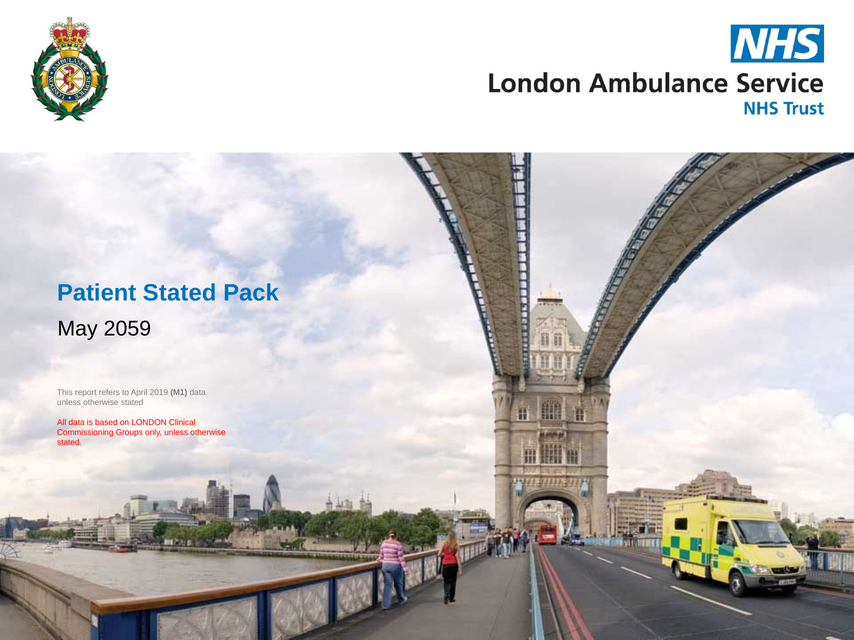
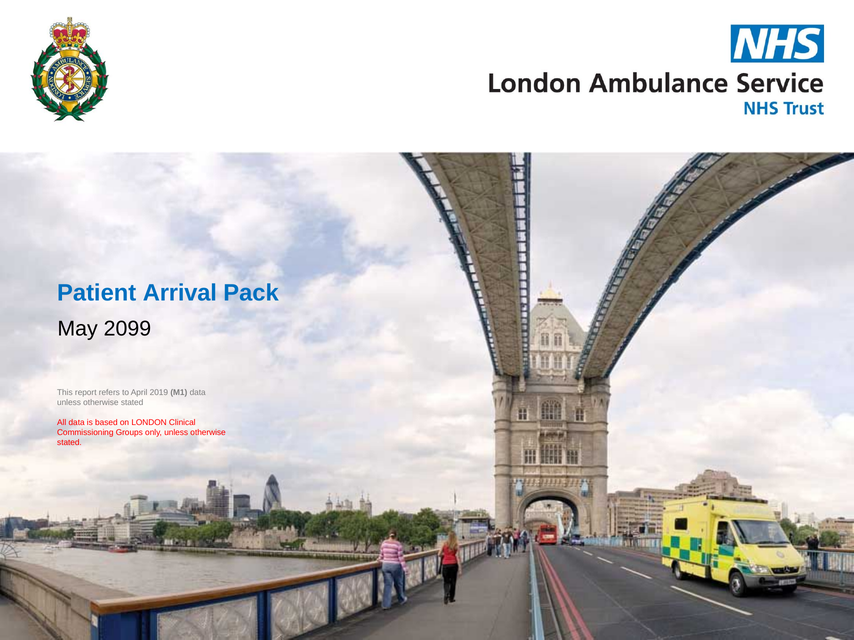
Patient Stated: Stated -> Arrival (180, 293)
2059: 2059 -> 2099 (127, 329)
